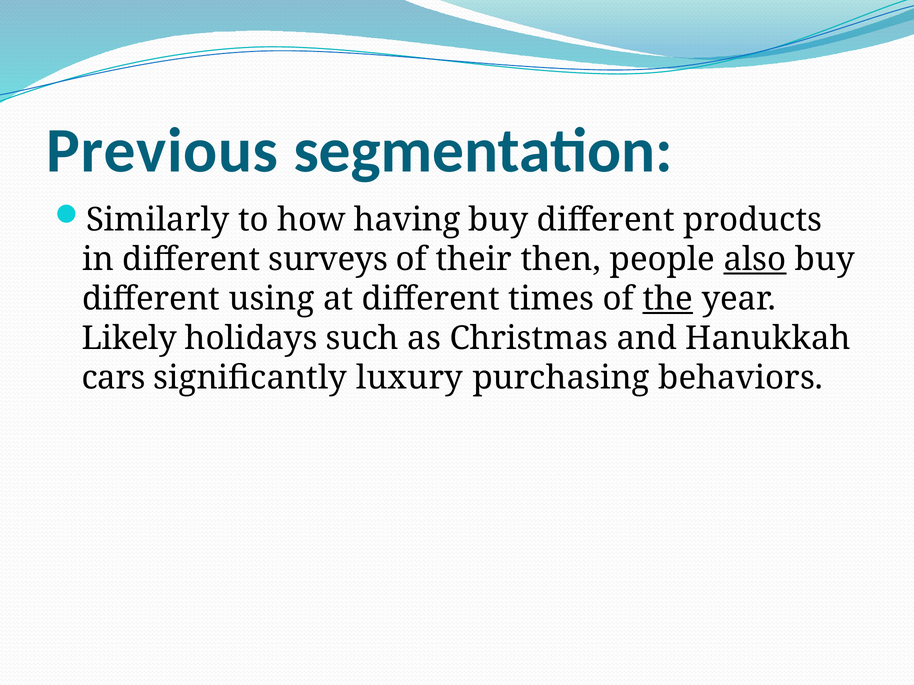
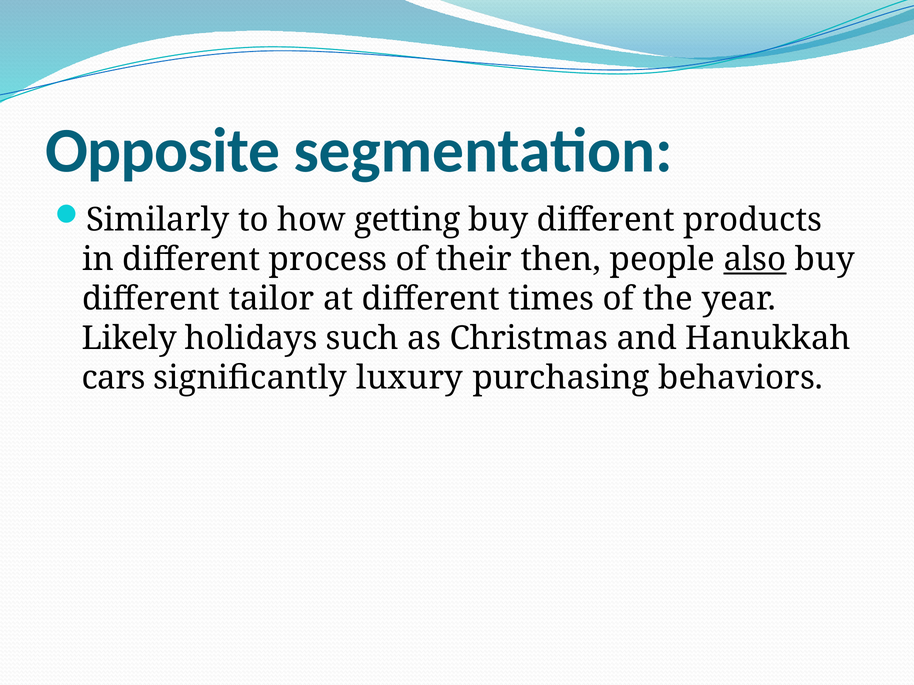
Previous: Previous -> Opposite (163, 151)
having: having -> getting (407, 220)
surveys: surveys -> process (328, 260)
using: using -> tailor (271, 299)
the underline: present -> none (668, 299)
